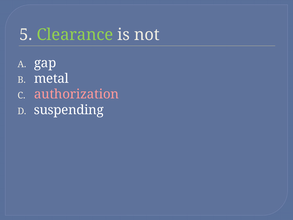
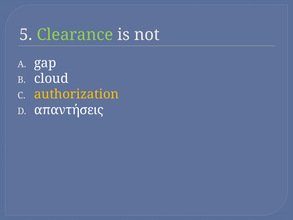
metal: metal -> cloud (51, 79)
authorization colour: pink -> yellow (76, 94)
suspending: suspending -> απαντήσεις (69, 110)
